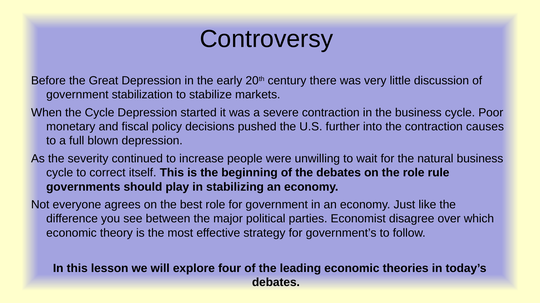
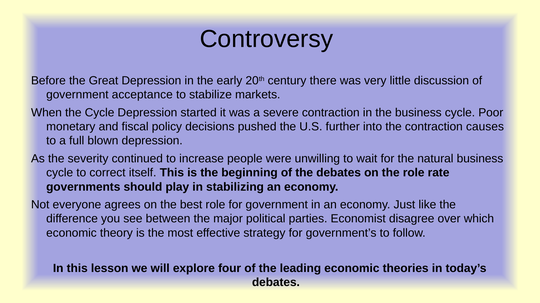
stabilization: stabilization -> acceptance (142, 95)
rule: rule -> rate (439, 173)
